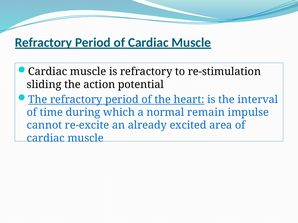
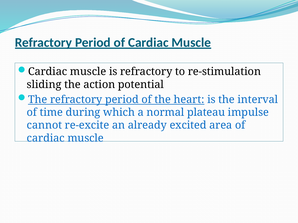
remain: remain -> plateau (206, 113)
